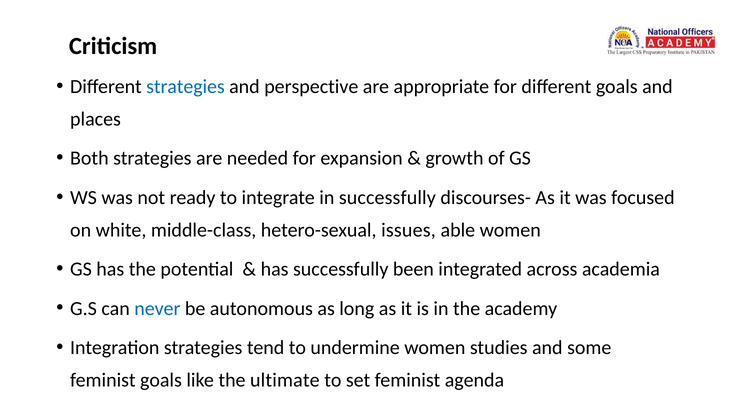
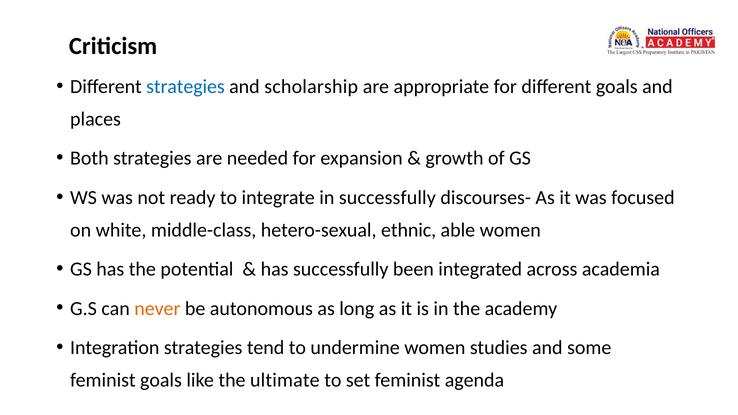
perspective: perspective -> scholarship (311, 87)
issues: issues -> ethnic (409, 230)
never colour: blue -> orange (157, 309)
